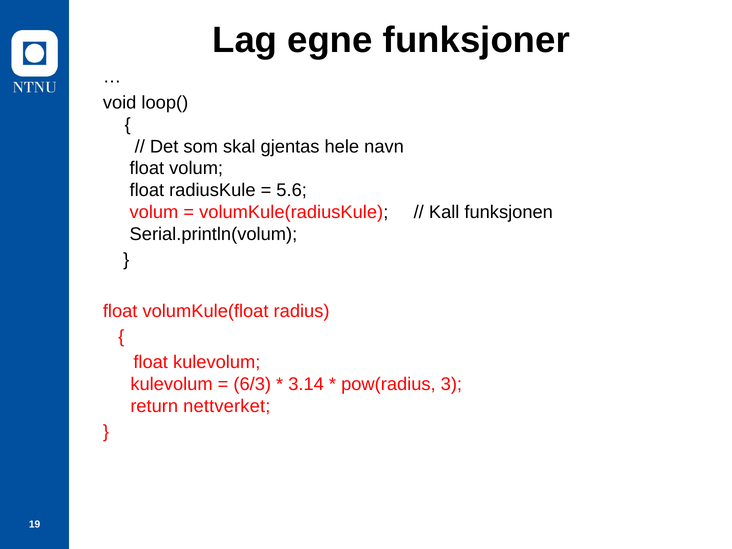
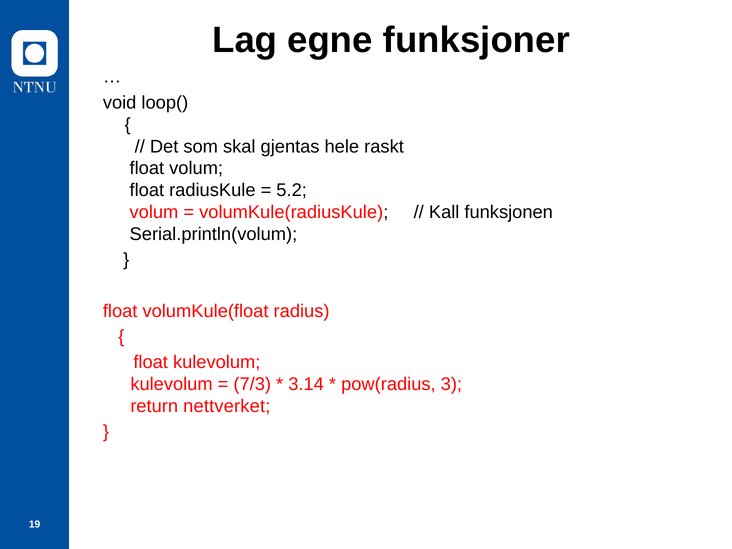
navn: navn -> raskt (384, 146)
5.6: 5.6 -> 5.2 (292, 190)
6/3: 6/3 -> 7/3 (252, 384)
